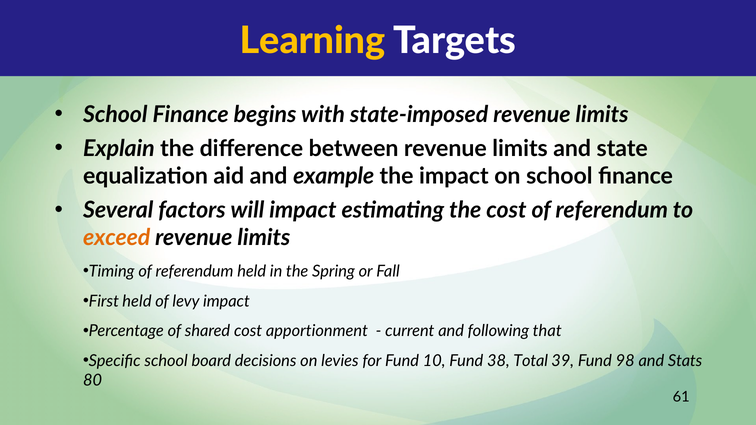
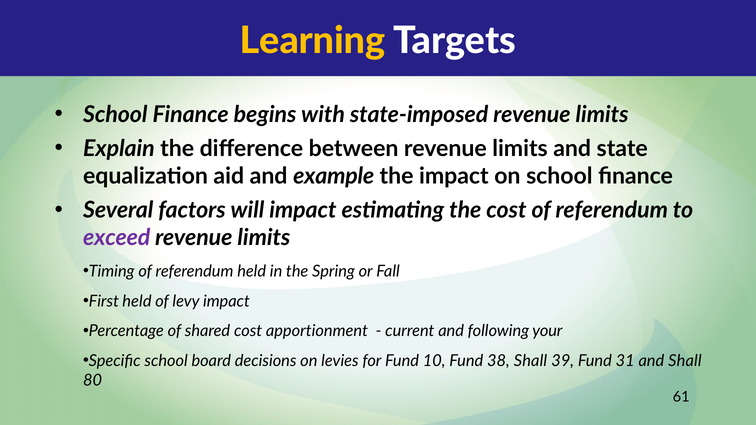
exceed colour: orange -> purple (117, 238)
that: that -> your (547, 331)
38 Total: Total -> Shall (530, 361)
98: 98 -> 31 (625, 361)
and Stats: Stats -> Shall (685, 361)
